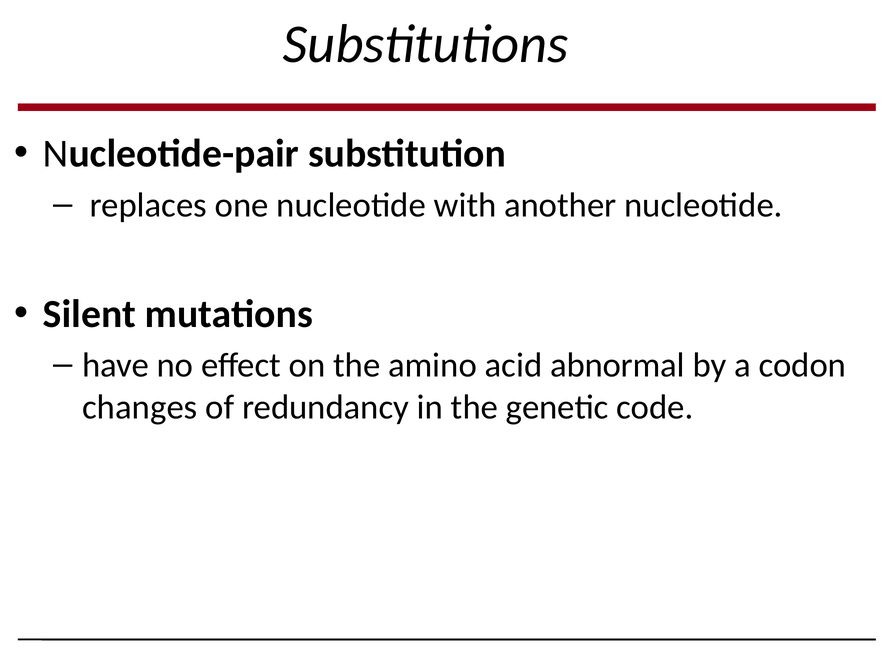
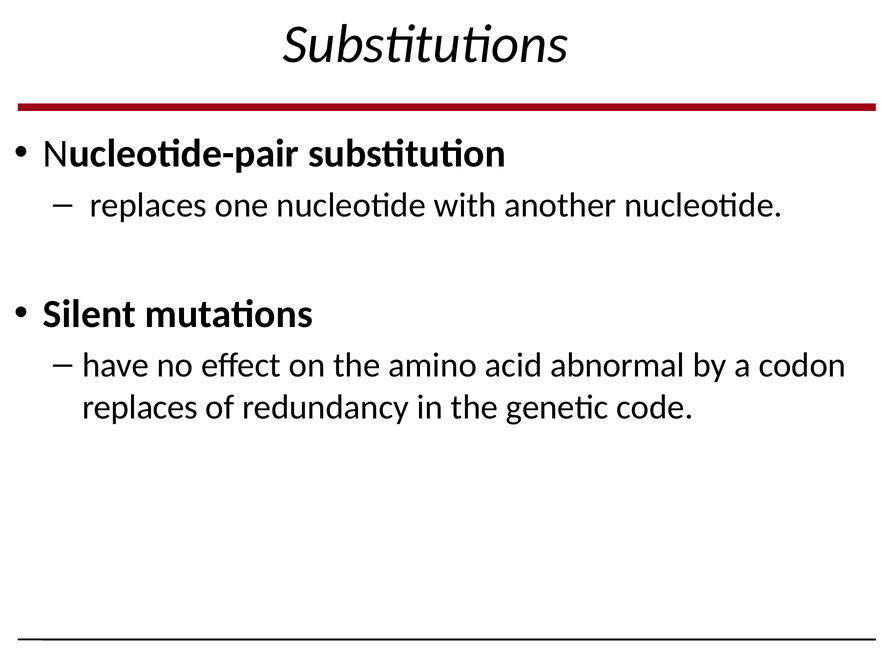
changes: changes -> replaces (140, 407)
